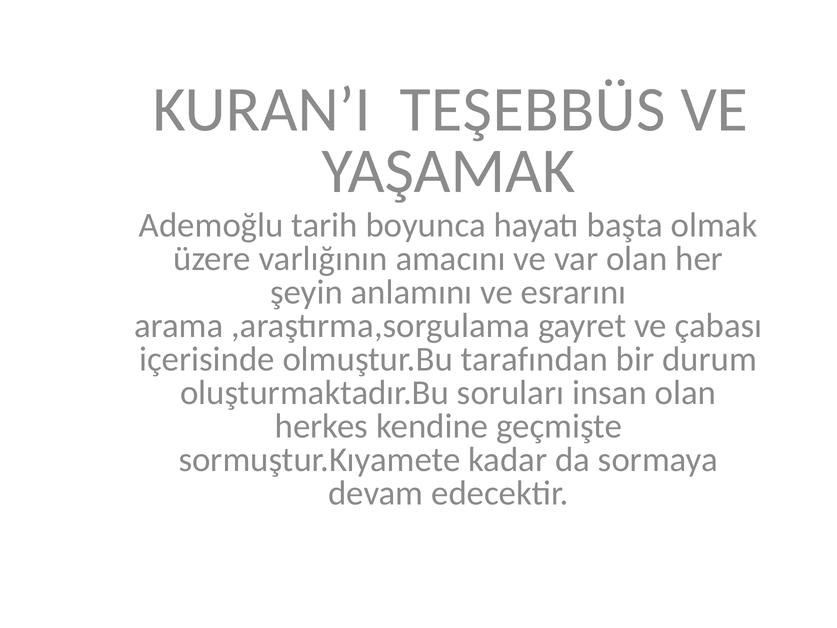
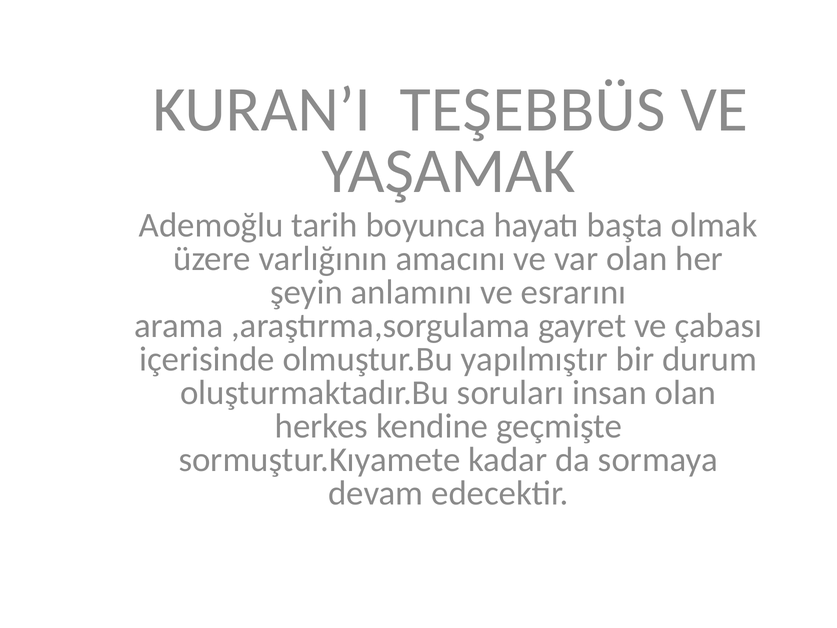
tarafından: tarafından -> yapılmıştır (534, 359)
